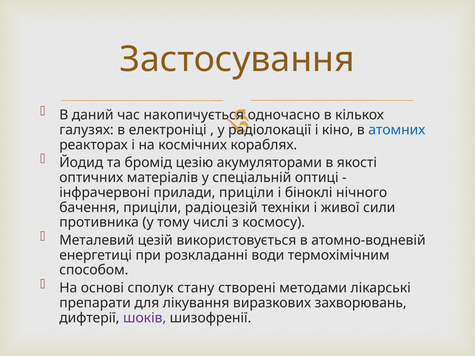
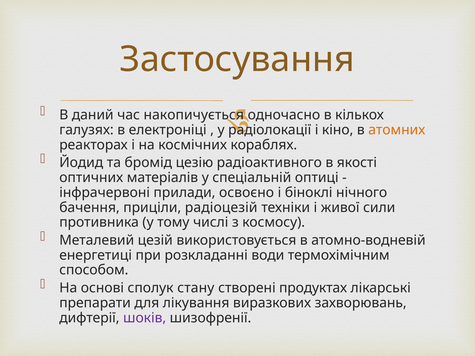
атомних colour: blue -> orange (397, 130)
акумуляторами: акумуляторами -> радіоактивного (269, 163)
прилади приціли: приціли -> освоєно (247, 193)
методами: методами -> продуктах (313, 288)
